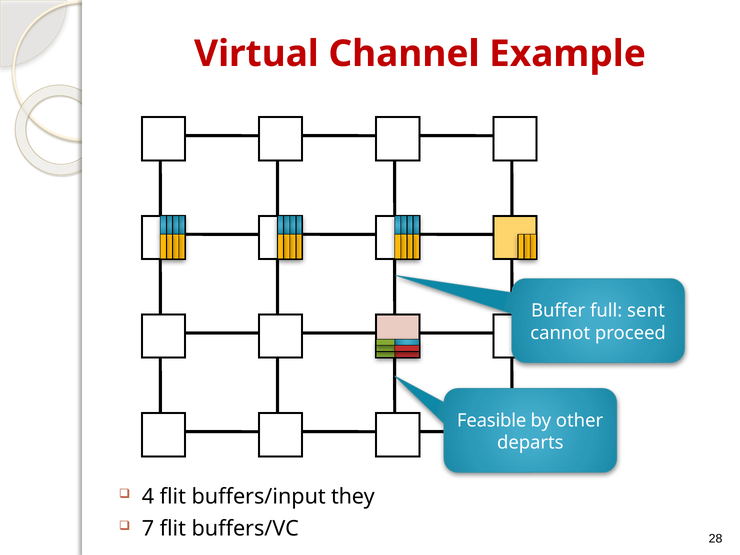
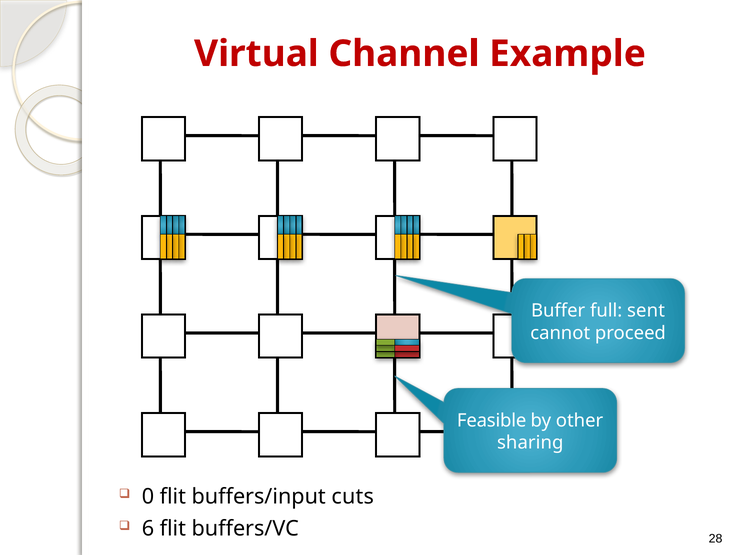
departs: departs -> sharing (530, 443)
4: 4 -> 0 (148, 497)
they: they -> cuts (353, 497)
7: 7 -> 6 (148, 529)
